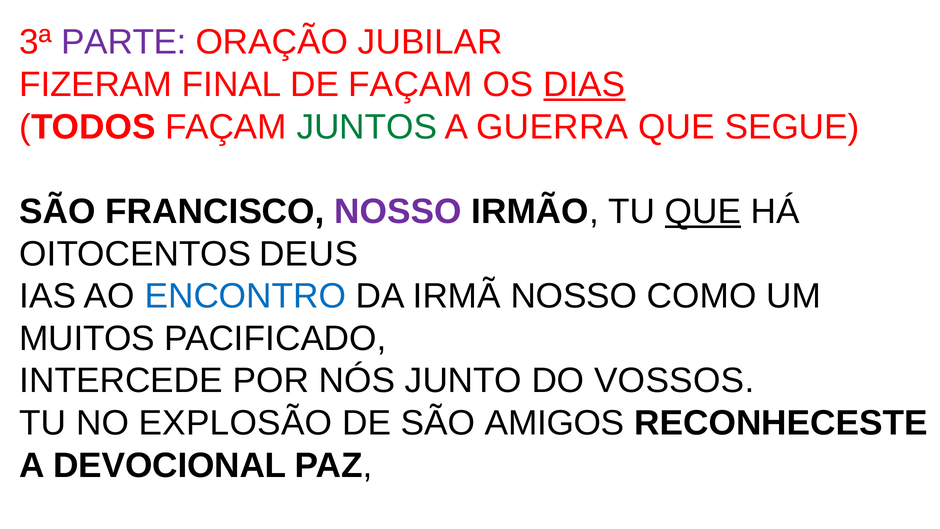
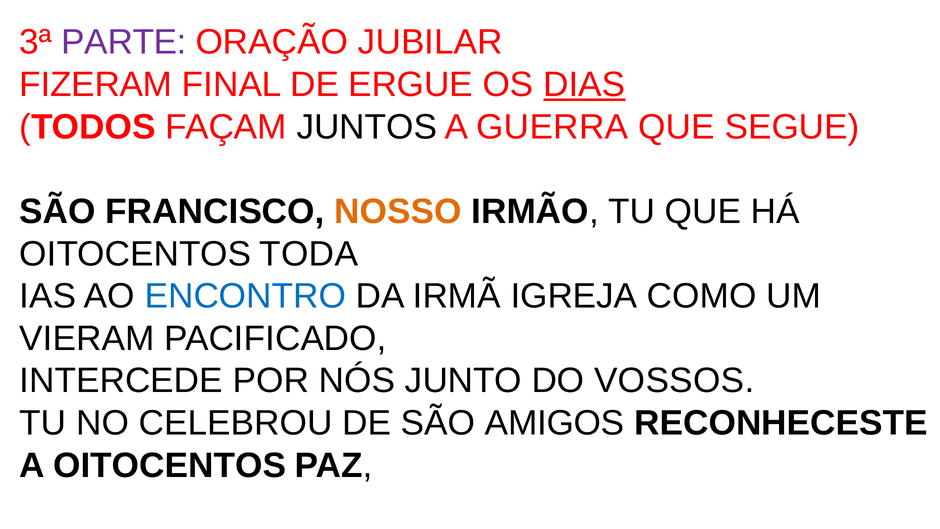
DE FAÇAM: FAÇAM -> ERGUE (411, 85)
JUNTOS colour: green -> black (367, 127)
NOSSO colour: purple -> orange (398, 211)
QUE underline: present -> none (703, 211)
DEUS: DEUS -> TODA (309, 254)
IRMÃ NOSSO: NOSSO -> IGREJA (574, 296)
MUITOS: MUITOS -> VIERAM (87, 338)
EXPLOSÃO: EXPLOSÃO -> CELEBROU (236, 423)
A DEVOCIONAL: DEVOCIONAL -> OITOCENTOS (170, 465)
